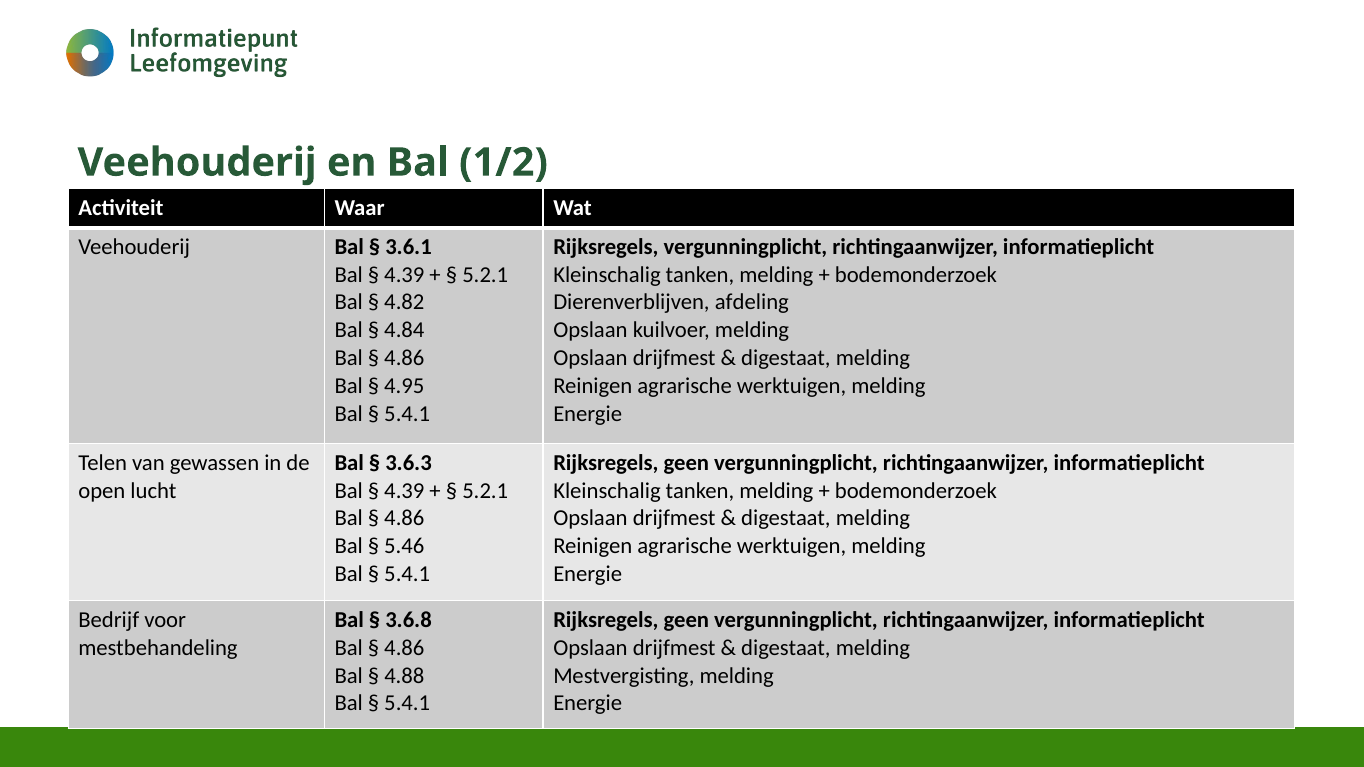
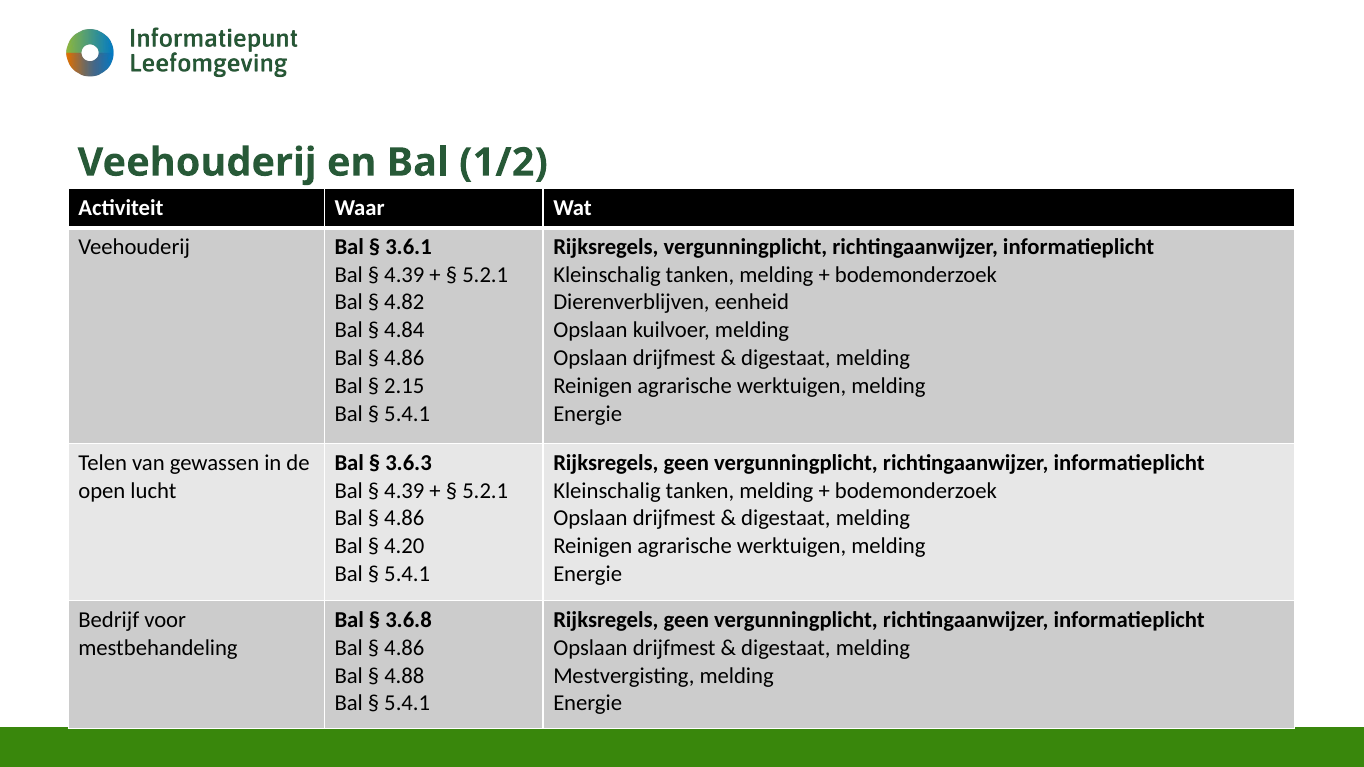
afdeling: afdeling -> eenheid (752, 303)
4.95: 4.95 -> 2.15 (404, 386)
5.46: 5.46 -> 4.20 (404, 546)
